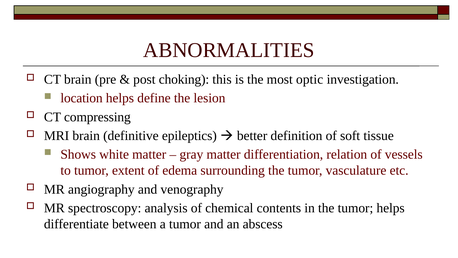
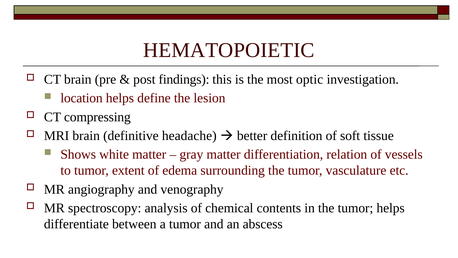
ABNORMALITIES: ABNORMALITIES -> HEMATOPOIETIC (229, 50)
choking: choking -> findings (184, 79)
epileptics: epileptics -> headache (189, 136)
